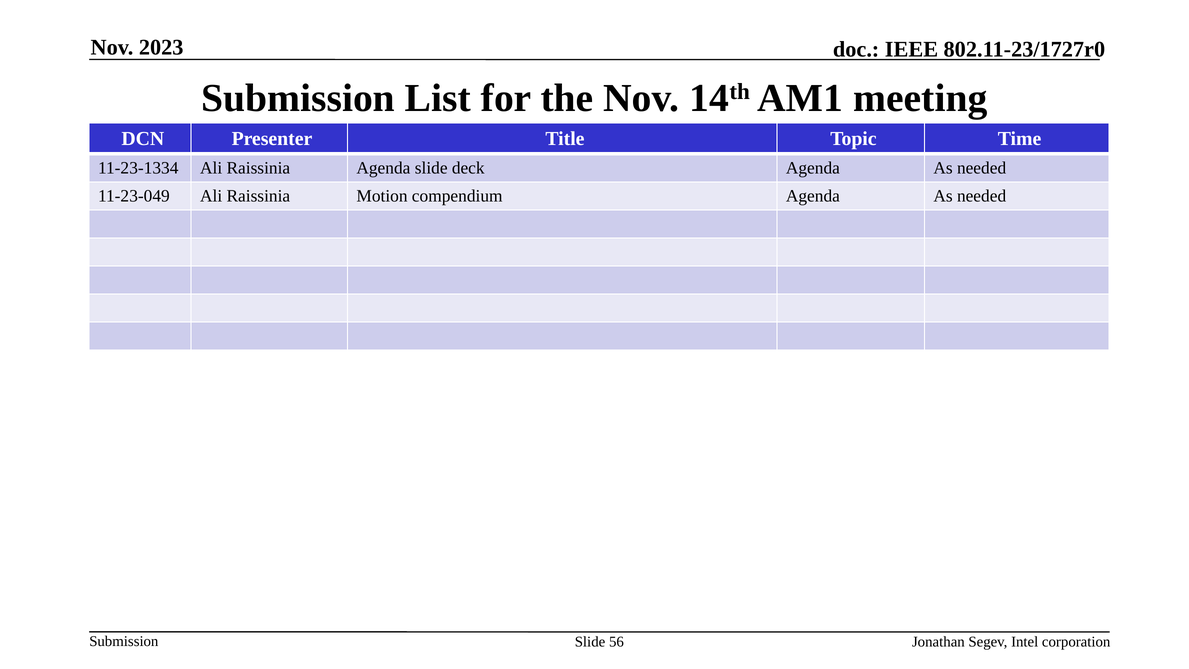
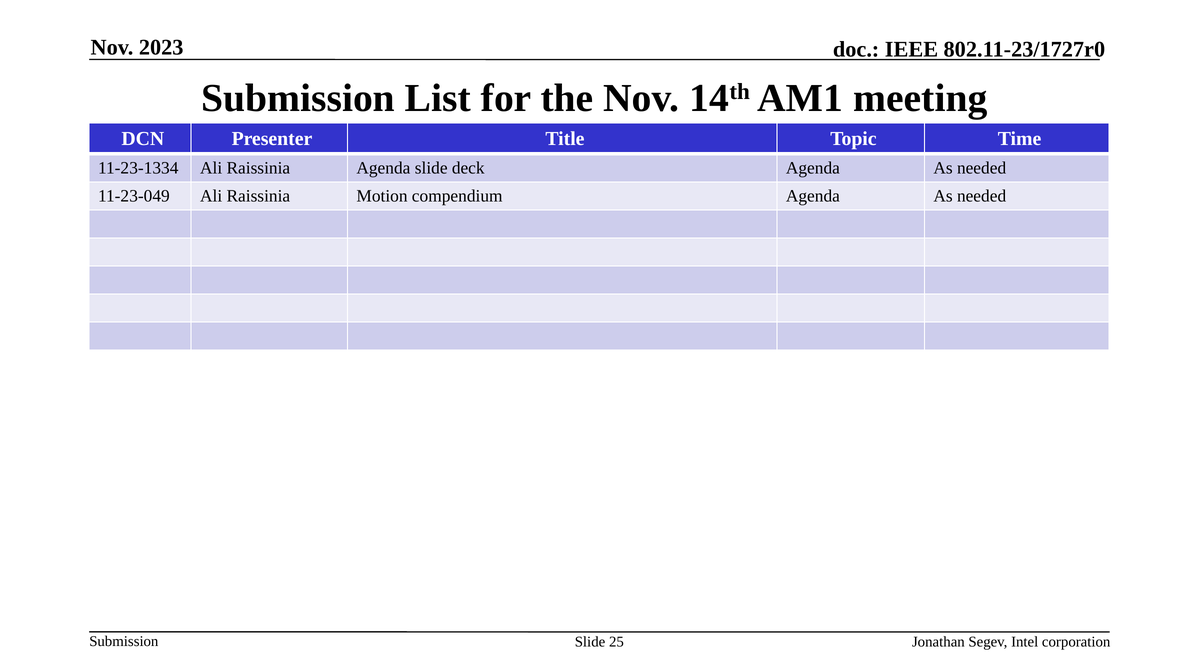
56: 56 -> 25 (616, 641)
